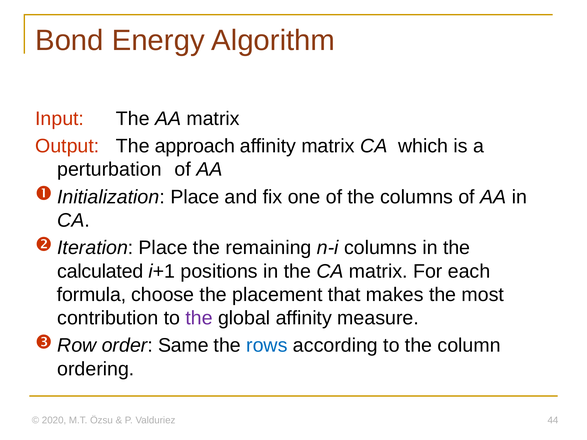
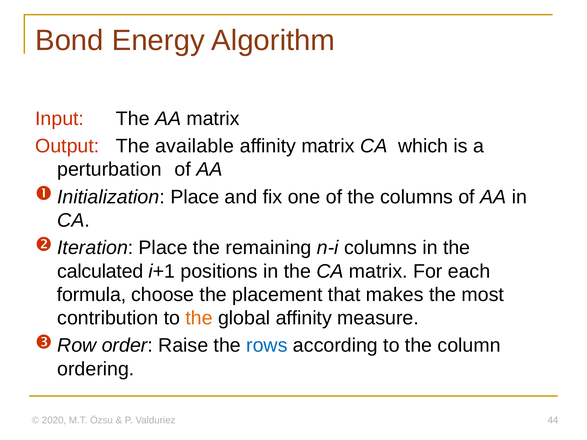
approach: approach -> available (195, 146)
the colour: purple -> orange (199, 318)
Same: Same -> Raise (183, 346)
